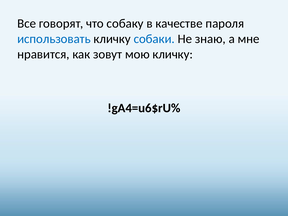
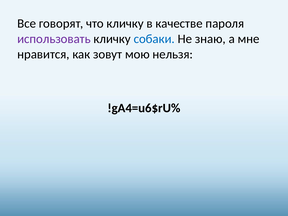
что собаку: собаку -> кличку (125, 24)
использовать colour: blue -> purple (54, 39)
мою кличку: кличку -> нельзя (173, 54)
